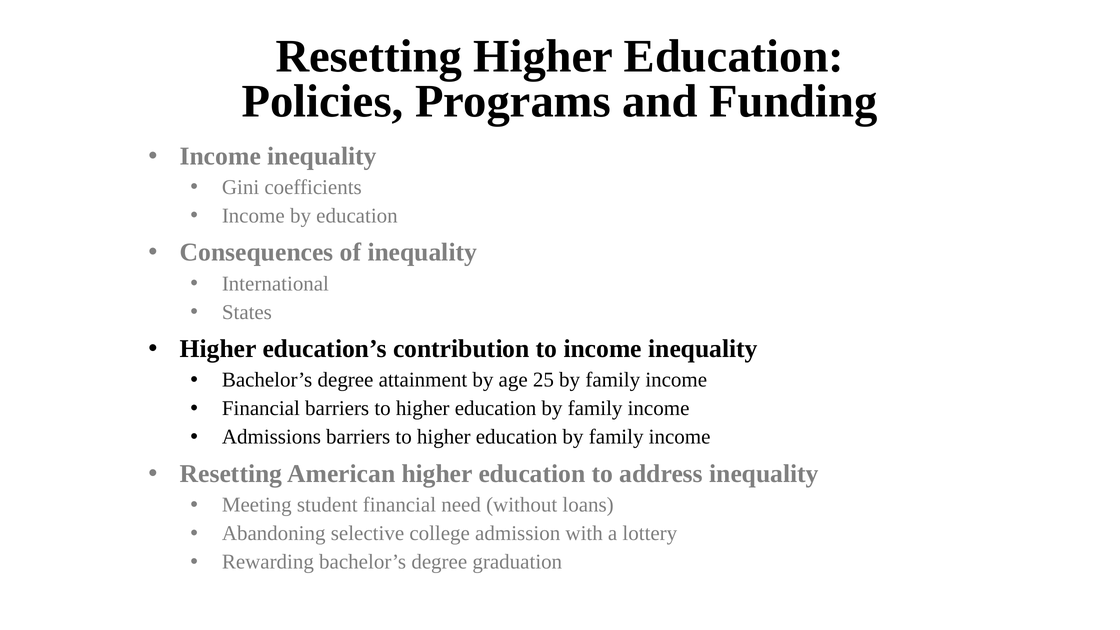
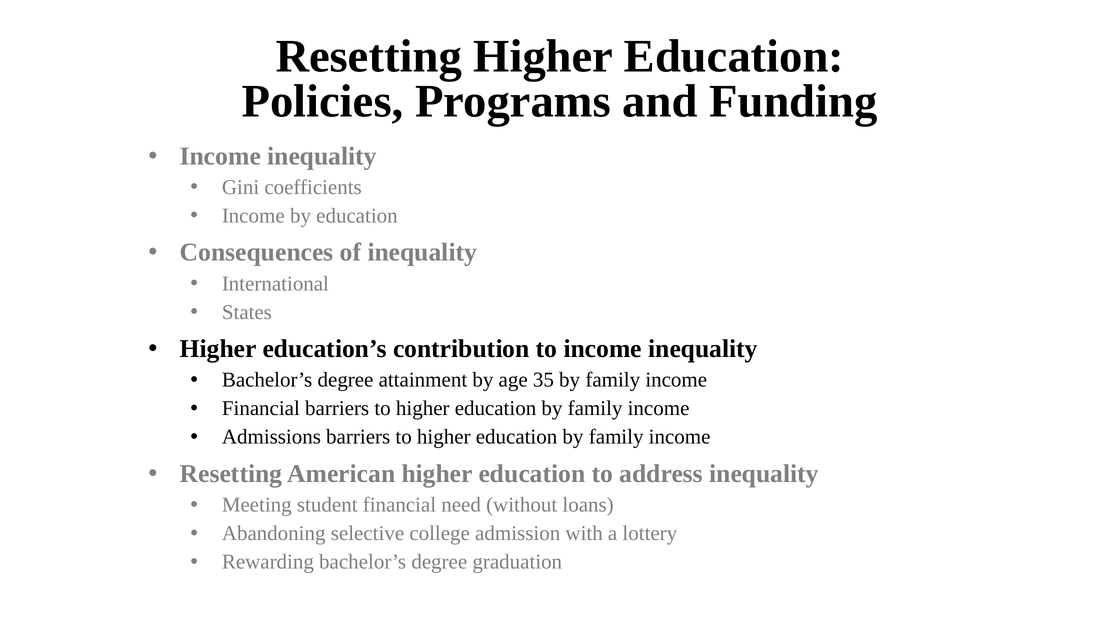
25: 25 -> 35 (543, 380)
